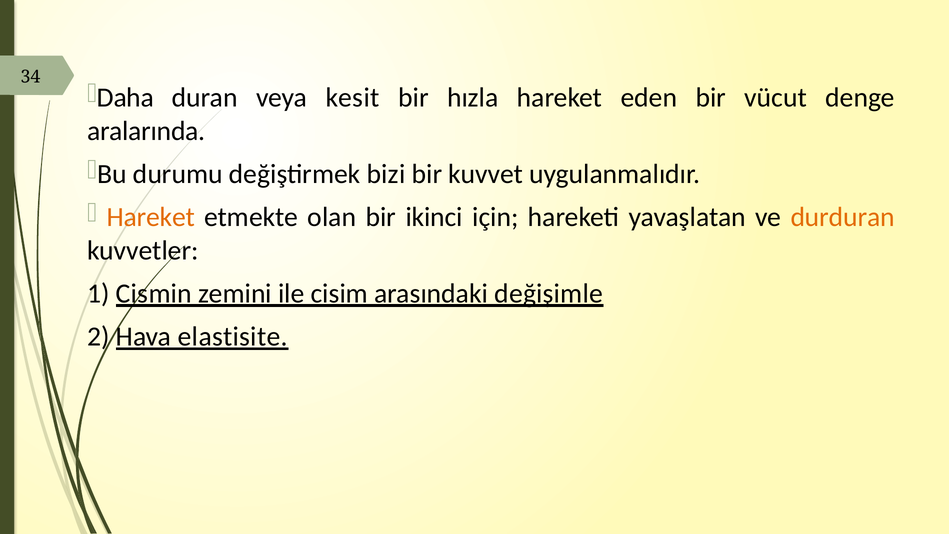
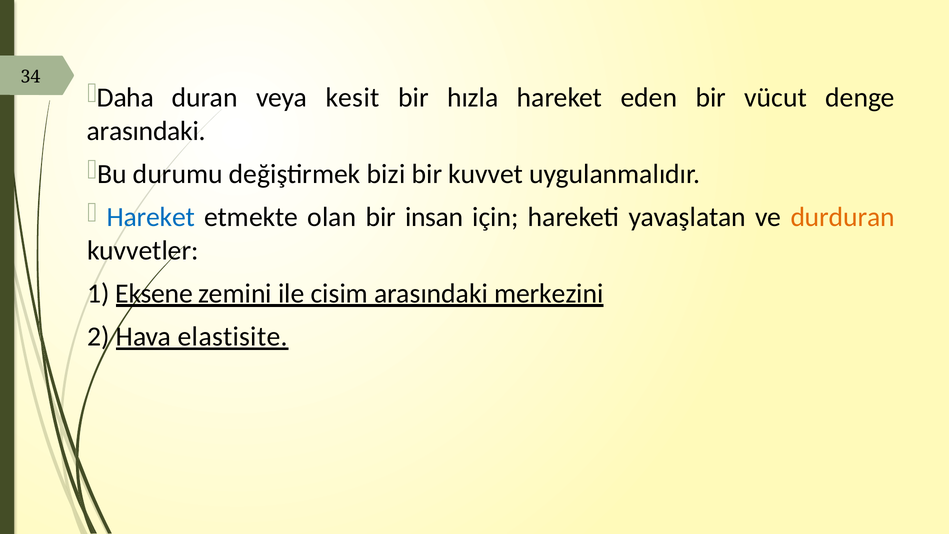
aralarında: aralarında -> arasındaki (146, 131)
Hareket colour: orange -> blue (151, 217)
ikinci: ikinci -> insan (434, 217)
Cismin: Cismin -> Eksene (154, 293)
değişimle: değişimle -> merkezini (549, 293)
